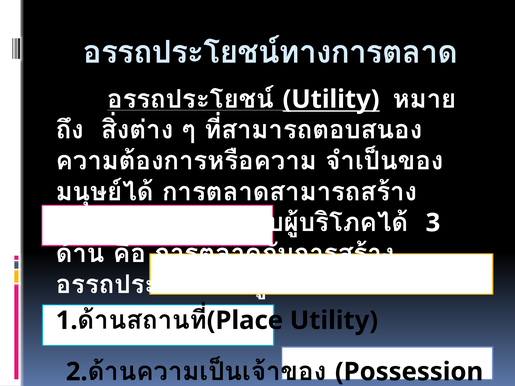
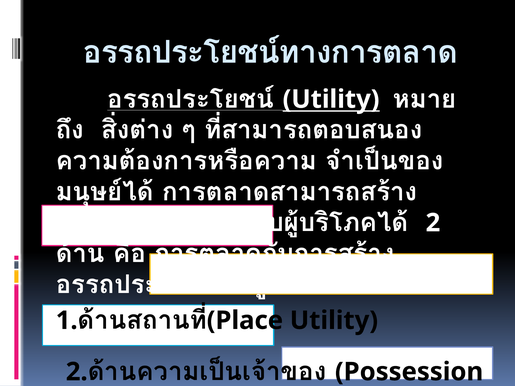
3: 3 -> 2 (433, 223)
